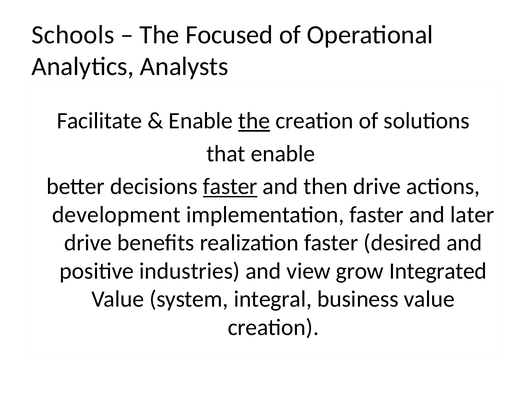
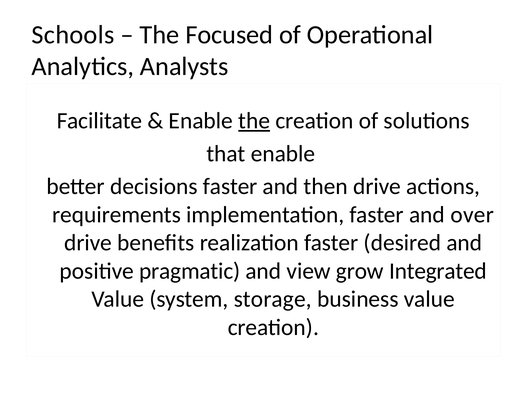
faster underline: present -> none (230, 186)
development: development -> requirements (116, 214)
later: later -> over (472, 214)
industries: industries -> pragmatic (190, 270)
integral: integral -> storage (273, 299)
